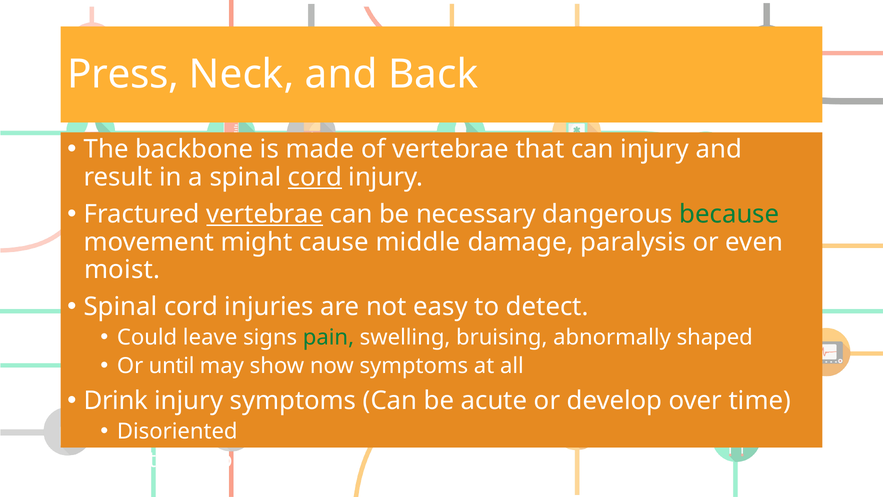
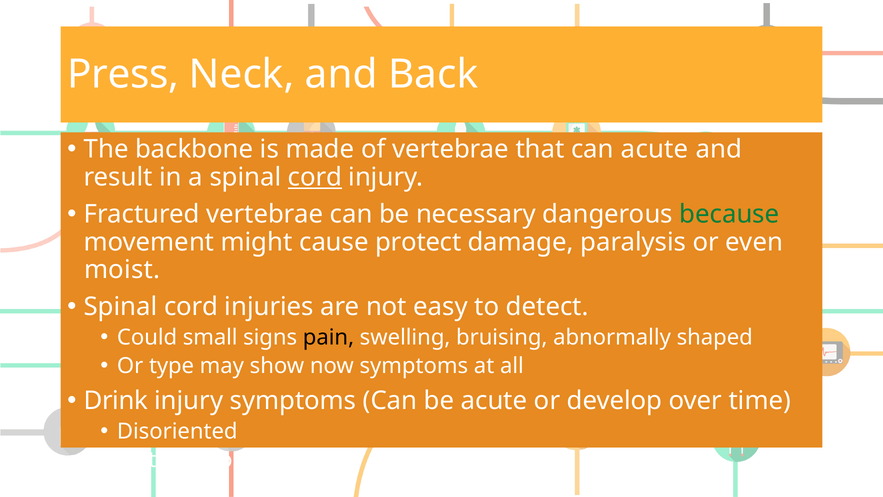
can injury: injury -> acute (655, 149)
vertebrae underline: present -> none (265, 214)
middle: middle -> protect (418, 242)
leave: leave -> small (210, 337)
pain colour: green -> black (328, 337)
until: until -> type (172, 366)
